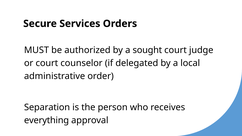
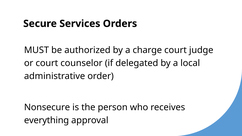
sought: sought -> charge (147, 50)
Separation: Separation -> Nonsecure (47, 107)
